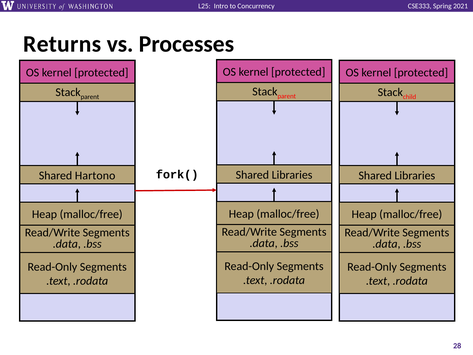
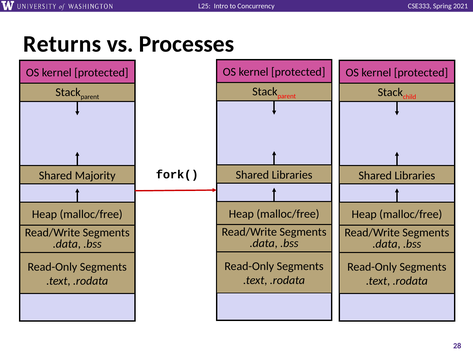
Hartono: Hartono -> Majority (95, 175)
